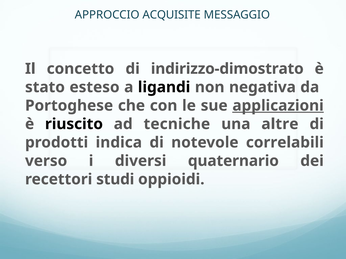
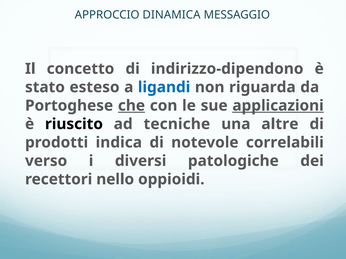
ACQUISITE: ACQUISITE -> DINAMICA (172, 15)
indirizzo-dimostrato: indirizzo-dimostrato -> indirizzo-dipendono (227, 69)
ligandi colour: black -> blue (164, 87)
negativa: negativa -> riguarda (262, 87)
che underline: none -> present (131, 106)
quaternario: quaternario -> patologiche (233, 161)
studi: studi -> nello (115, 180)
